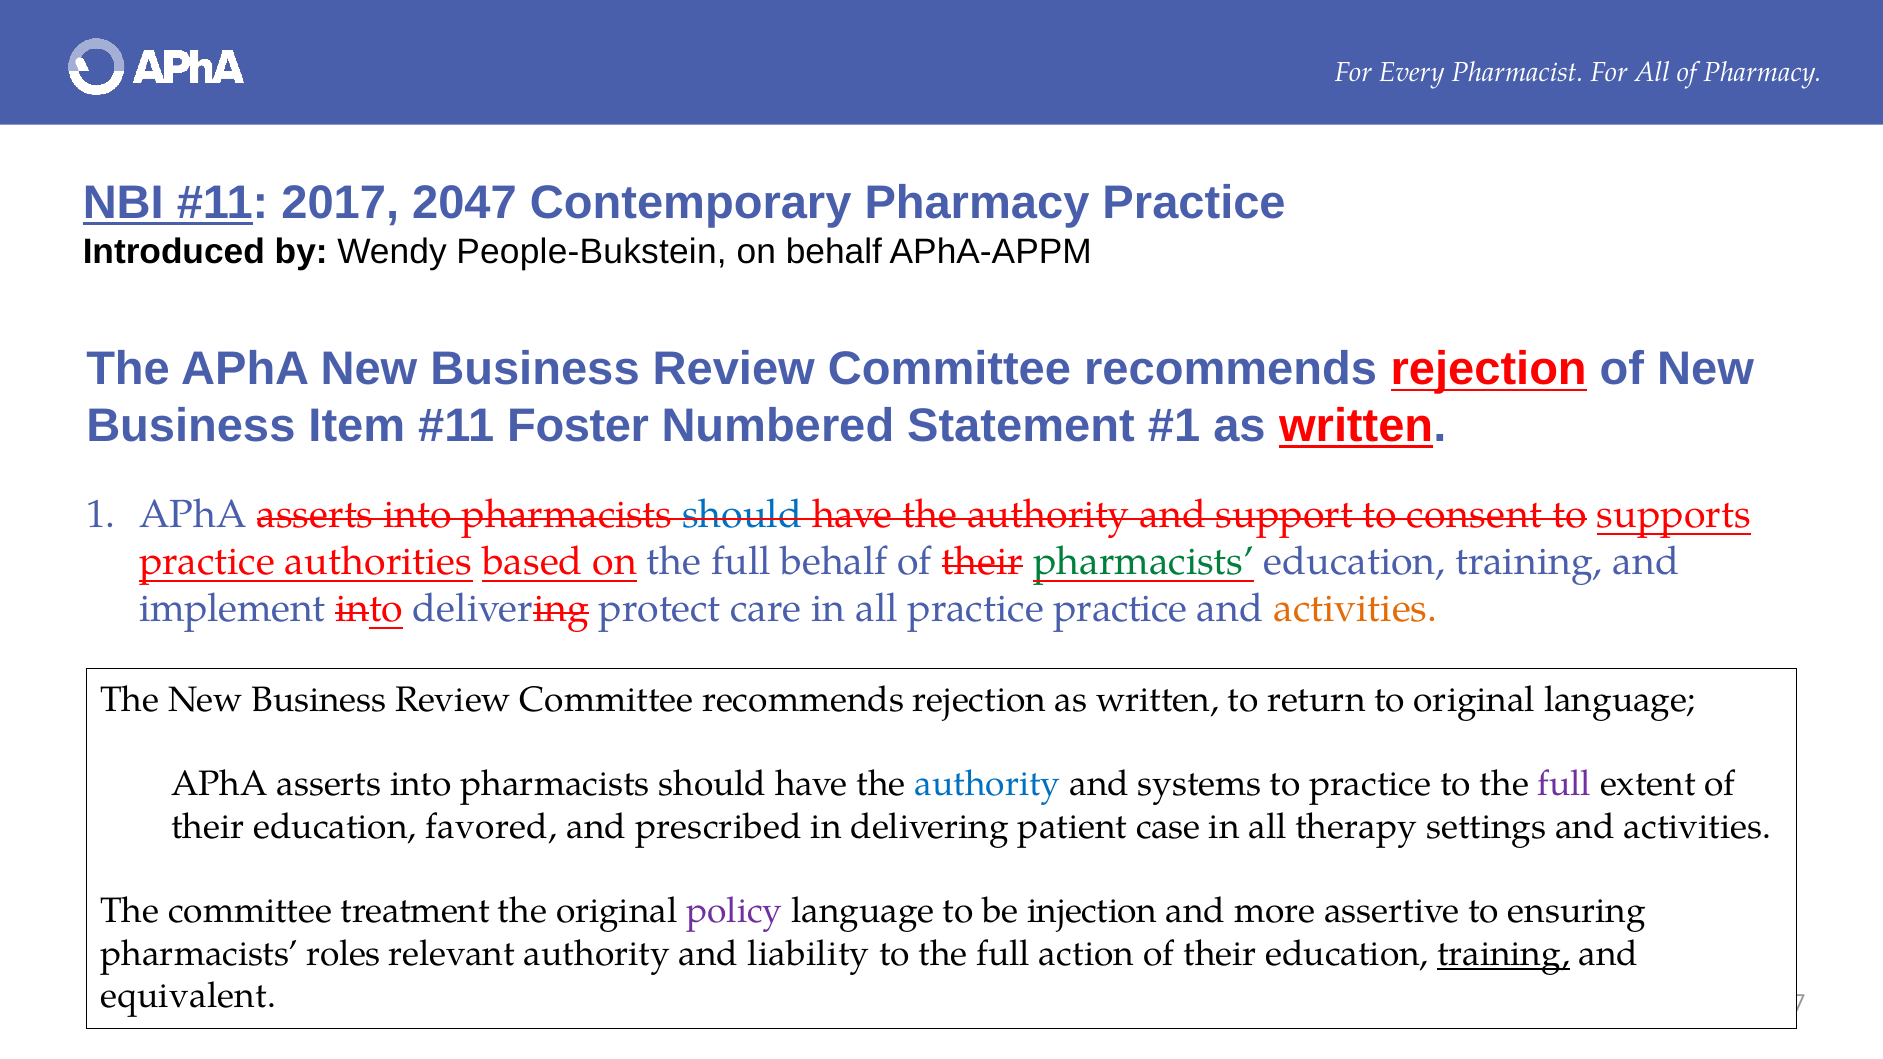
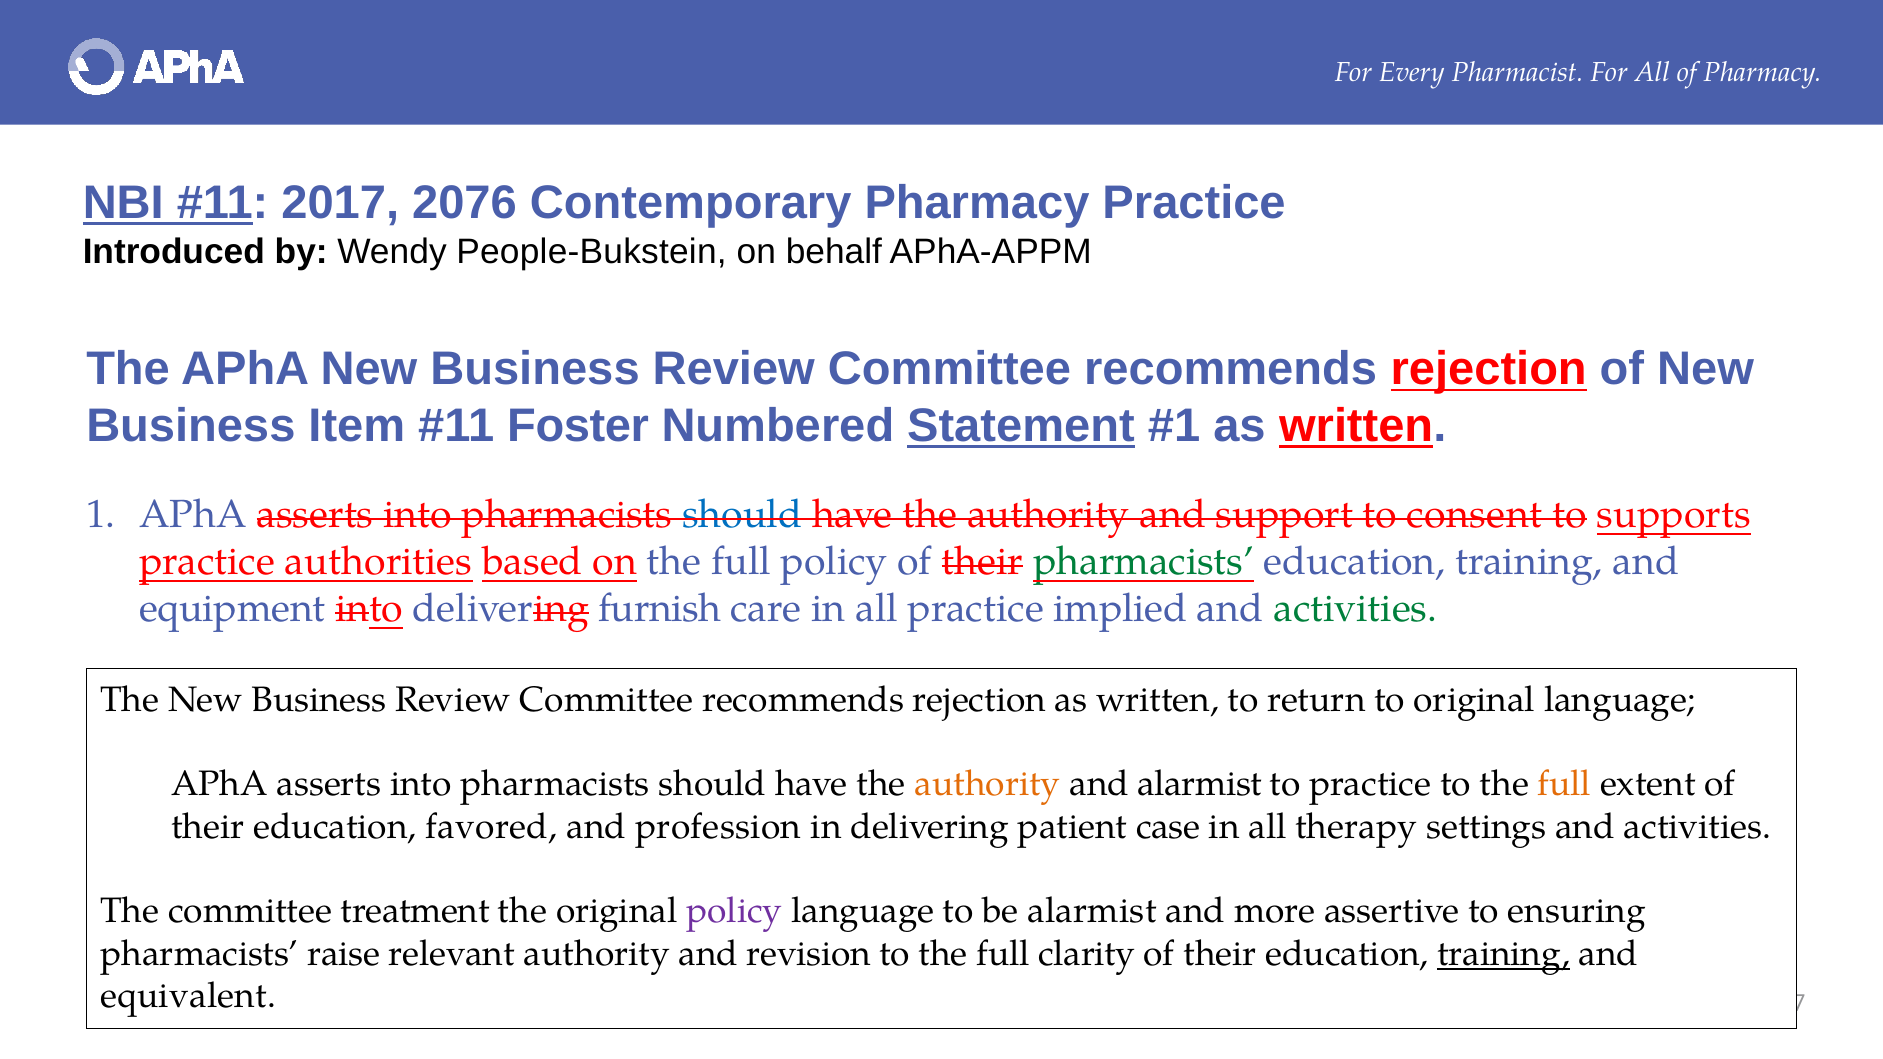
2047: 2047 -> 2076 (465, 203)
Statement underline: none -> present (1021, 426)
full behalf: behalf -> policy (834, 562)
implement: implement -> equipment (232, 609)
protect: protect -> furnish (660, 609)
practice practice: practice -> implied (1121, 609)
activities colour: orange -> green (1355, 609)
authority colour: blue -> orange (988, 784)
and systems: systems -> alarmist (1200, 784)
full colour: purple -> orange (1564, 784)
prescribed: prescribed -> profession (718, 827)
be injection: injection -> alarmist (1092, 911)
roles: roles -> raise (344, 954)
liability: liability -> revision (809, 954)
action: action -> clarity (1087, 954)
